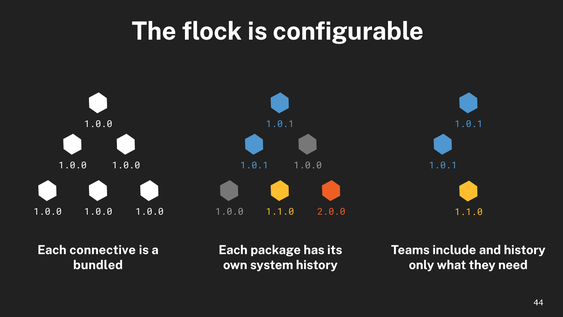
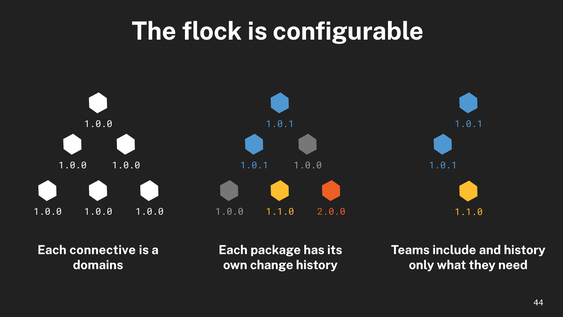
bundled: bundled -> domains (98, 265)
system: system -> change (272, 265)
